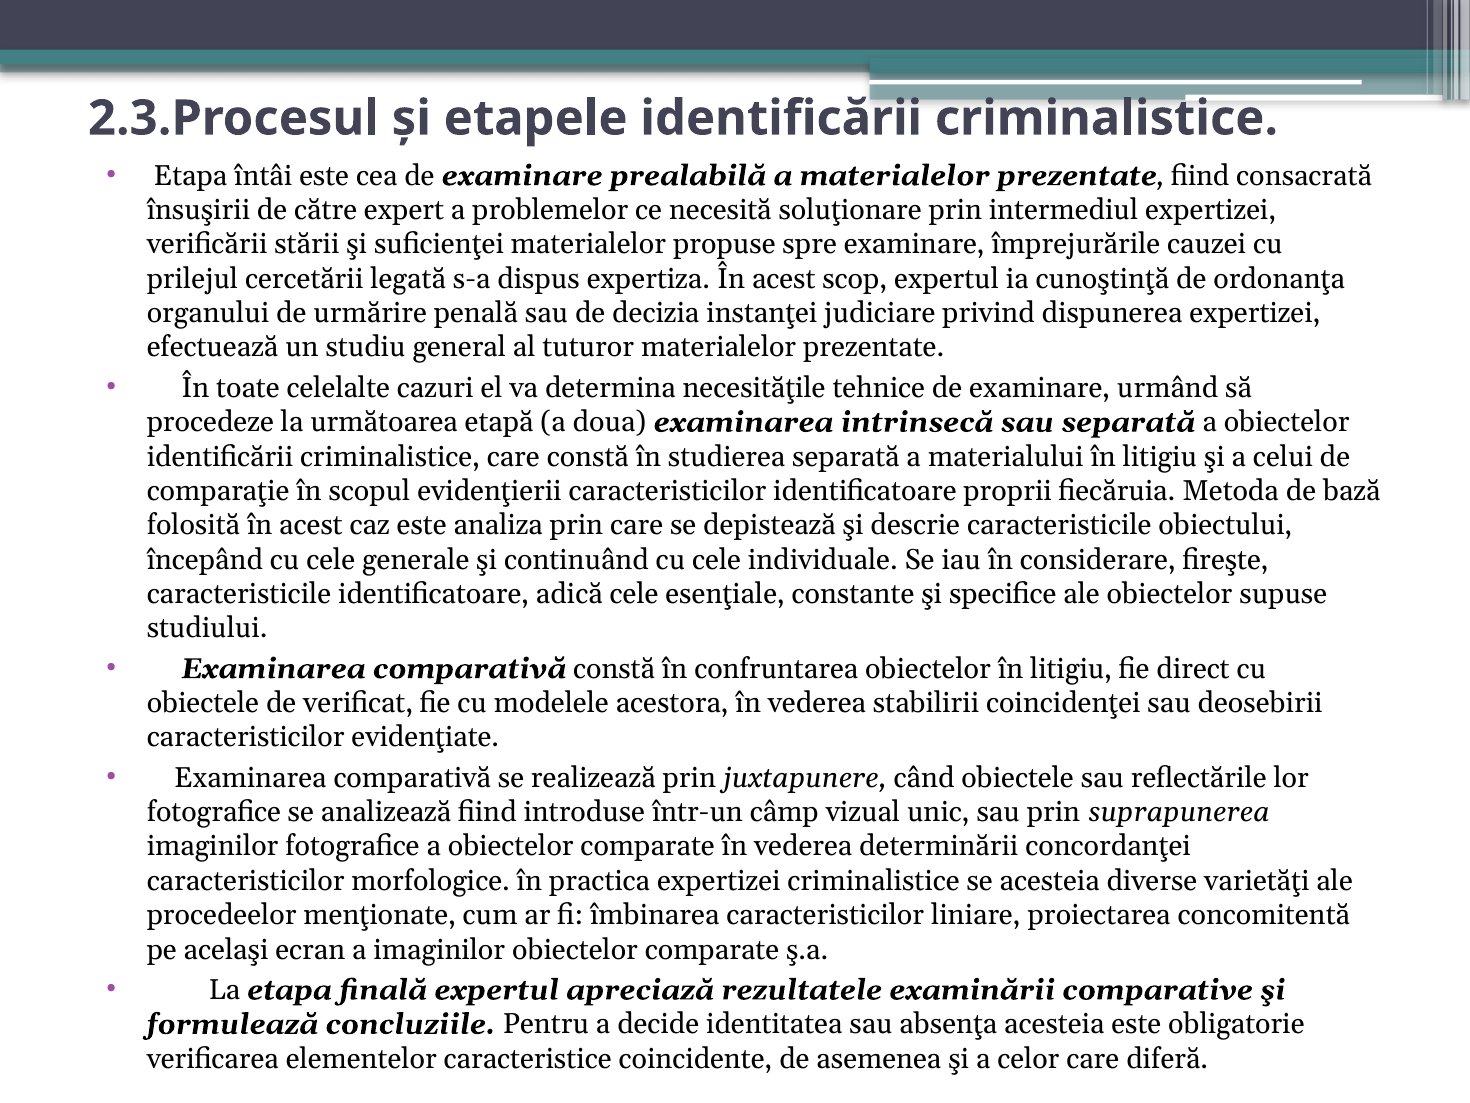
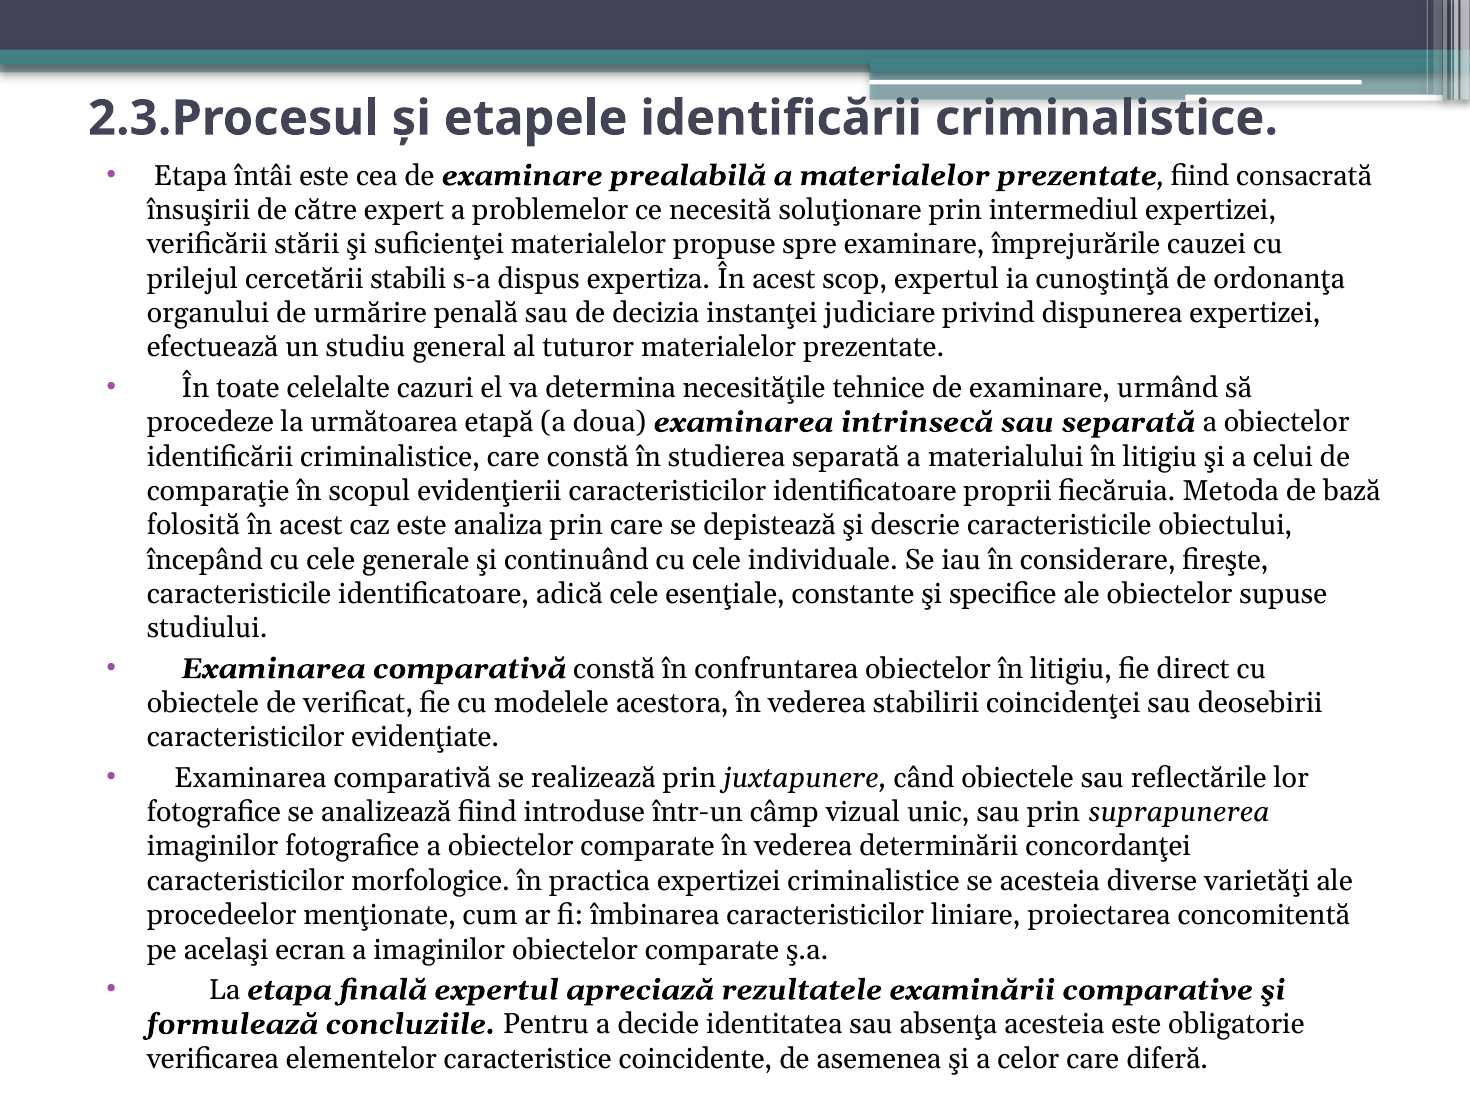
legată: legată -> stabili (408, 279)
